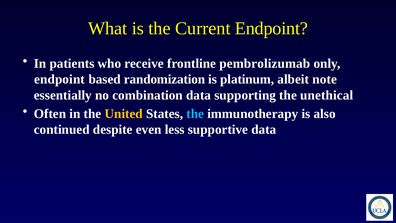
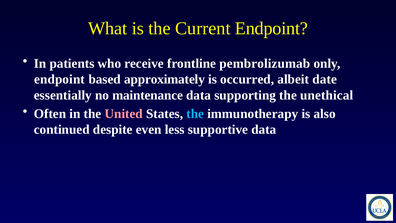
randomization: randomization -> approximately (165, 79)
platinum: platinum -> occurred (247, 79)
note: note -> date (325, 79)
combination: combination -> maintenance (148, 95)
United colour: yellow -> pink (124, 114)
